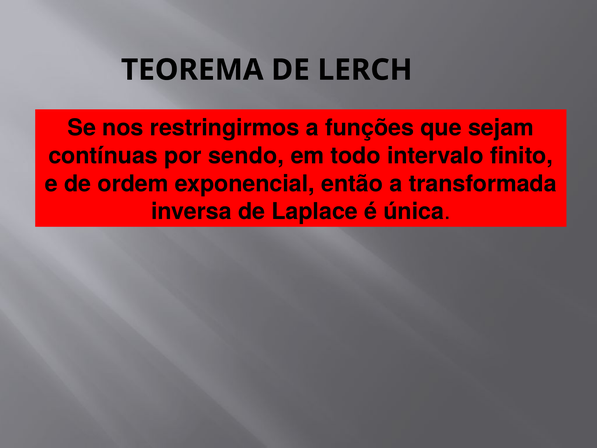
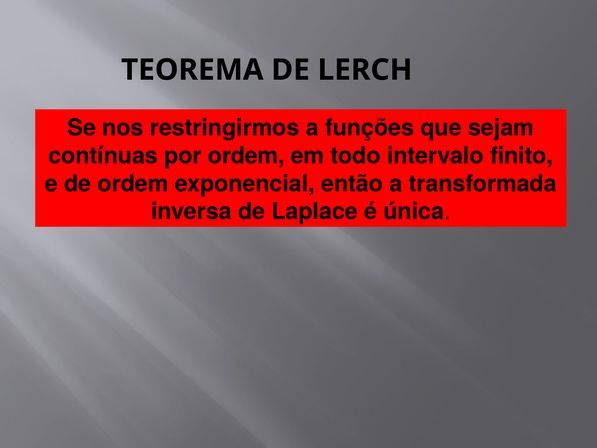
por sendo: sendo -> ordem (246, 156)
